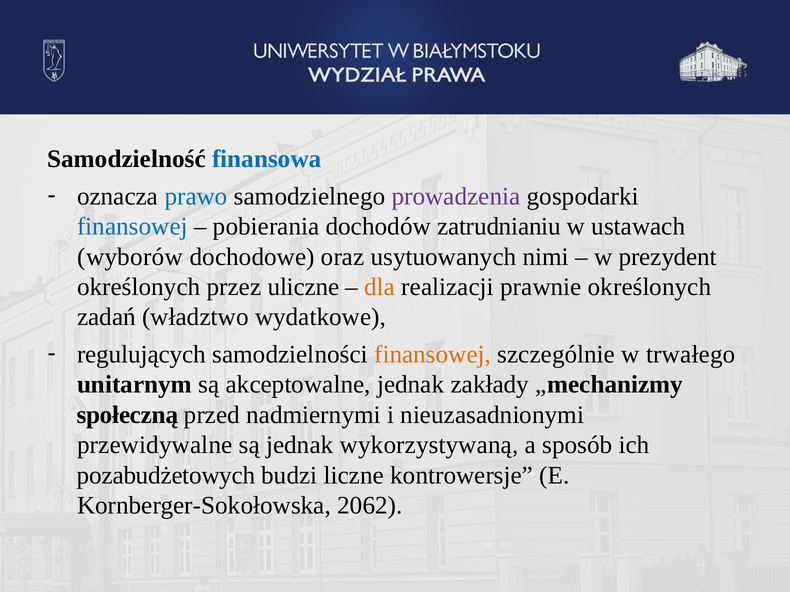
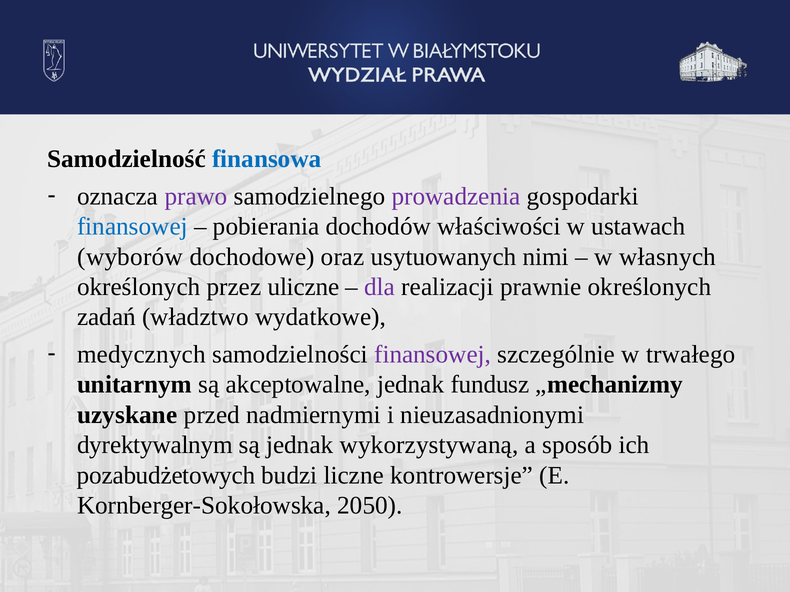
prawo colour: blue -> purple (196, 196)
zatrudnianiu: zatrudnianiu -> właściwości (499, 227)
prezydent: prezydent -> własnych (668, 257)
dla colour: orange -> purple (380, 287)
regulujących: regulujących -> medycznych (141, 355)
finansowej colour: orange -> purple (433, 355)
zakłady: zakłady -> fundusz (490, 385)
społeczną: społeczną -> uzyskane (127, 415)
przewidywalne: przewidywalne -> dyrektywalnym (155, 446)
2062: 2062 -> 2050 (370, 506)
